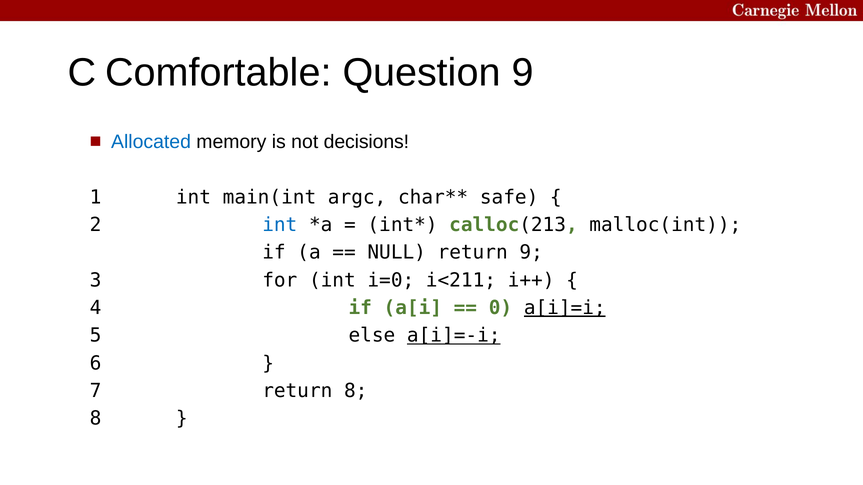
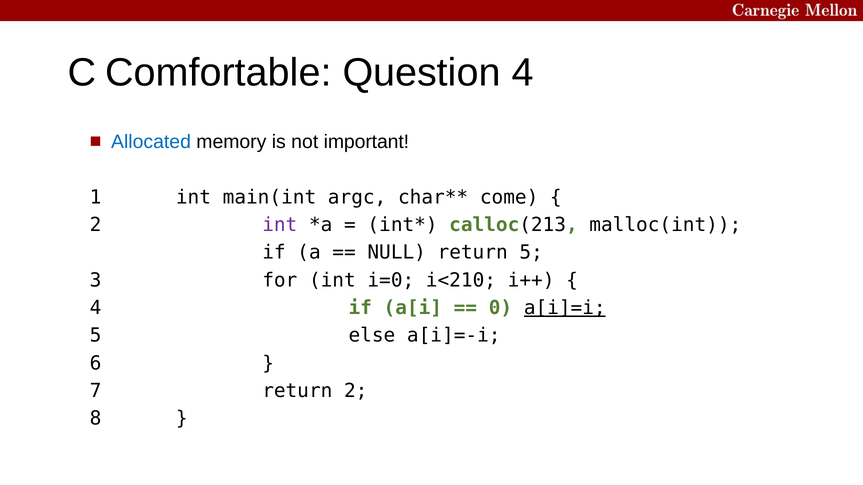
Question 9: 9 -> 4 (523, 73)
decisions: decisions -> important (366, 142)
safe: safe -> come (509, 197)
int colour: blue -> purple (280, 225)
return 9: 9 -> 5 (531, 253)
i<211: i<211 -> i<210 (461, 281)
a[i]=-i underline: present -> none (454, 336)
return 8: 8 -> 2 (356, 391)
